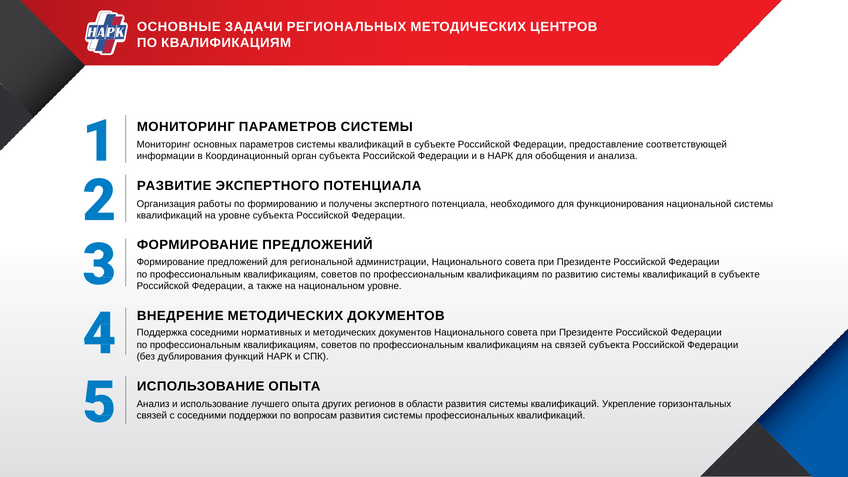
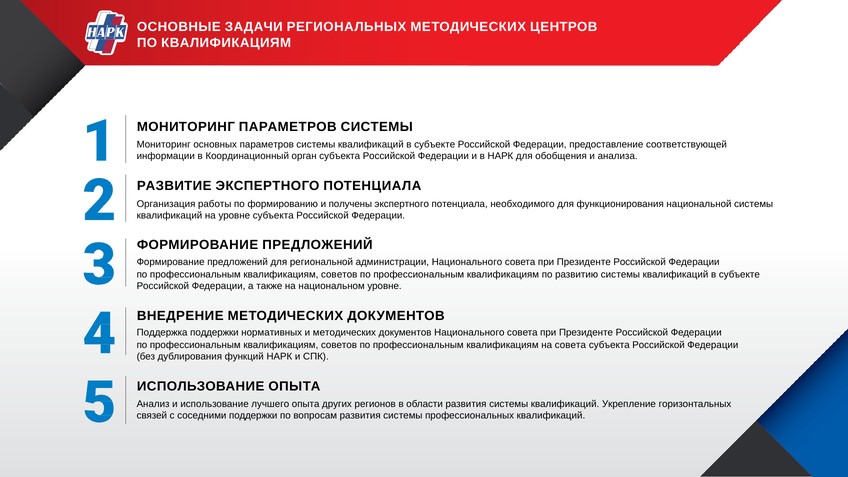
Поддержка соседними: соседними -> поддержки (214, 333)
на связей: связей -> совета (570, 345)
